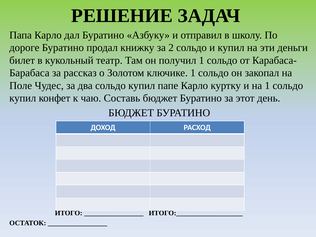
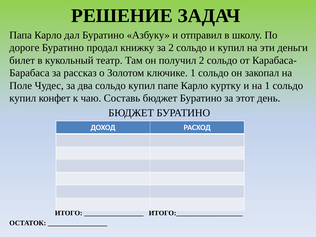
получил 1: 1 -> 2 (202, 60)
